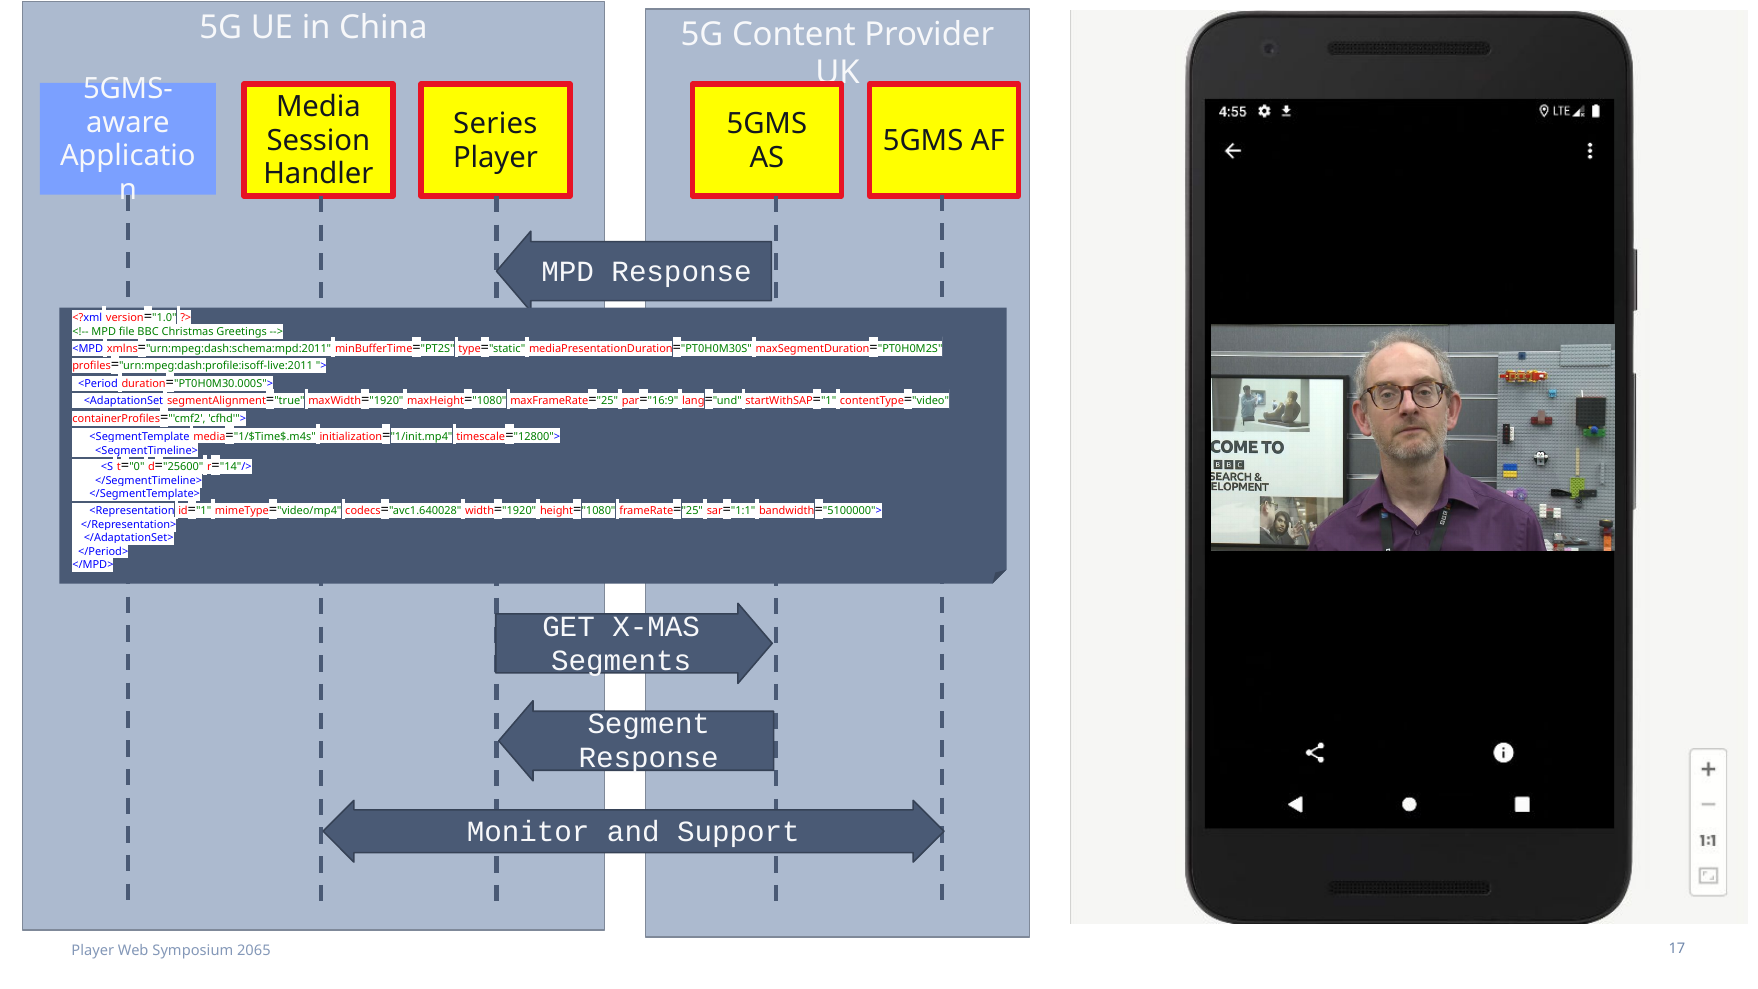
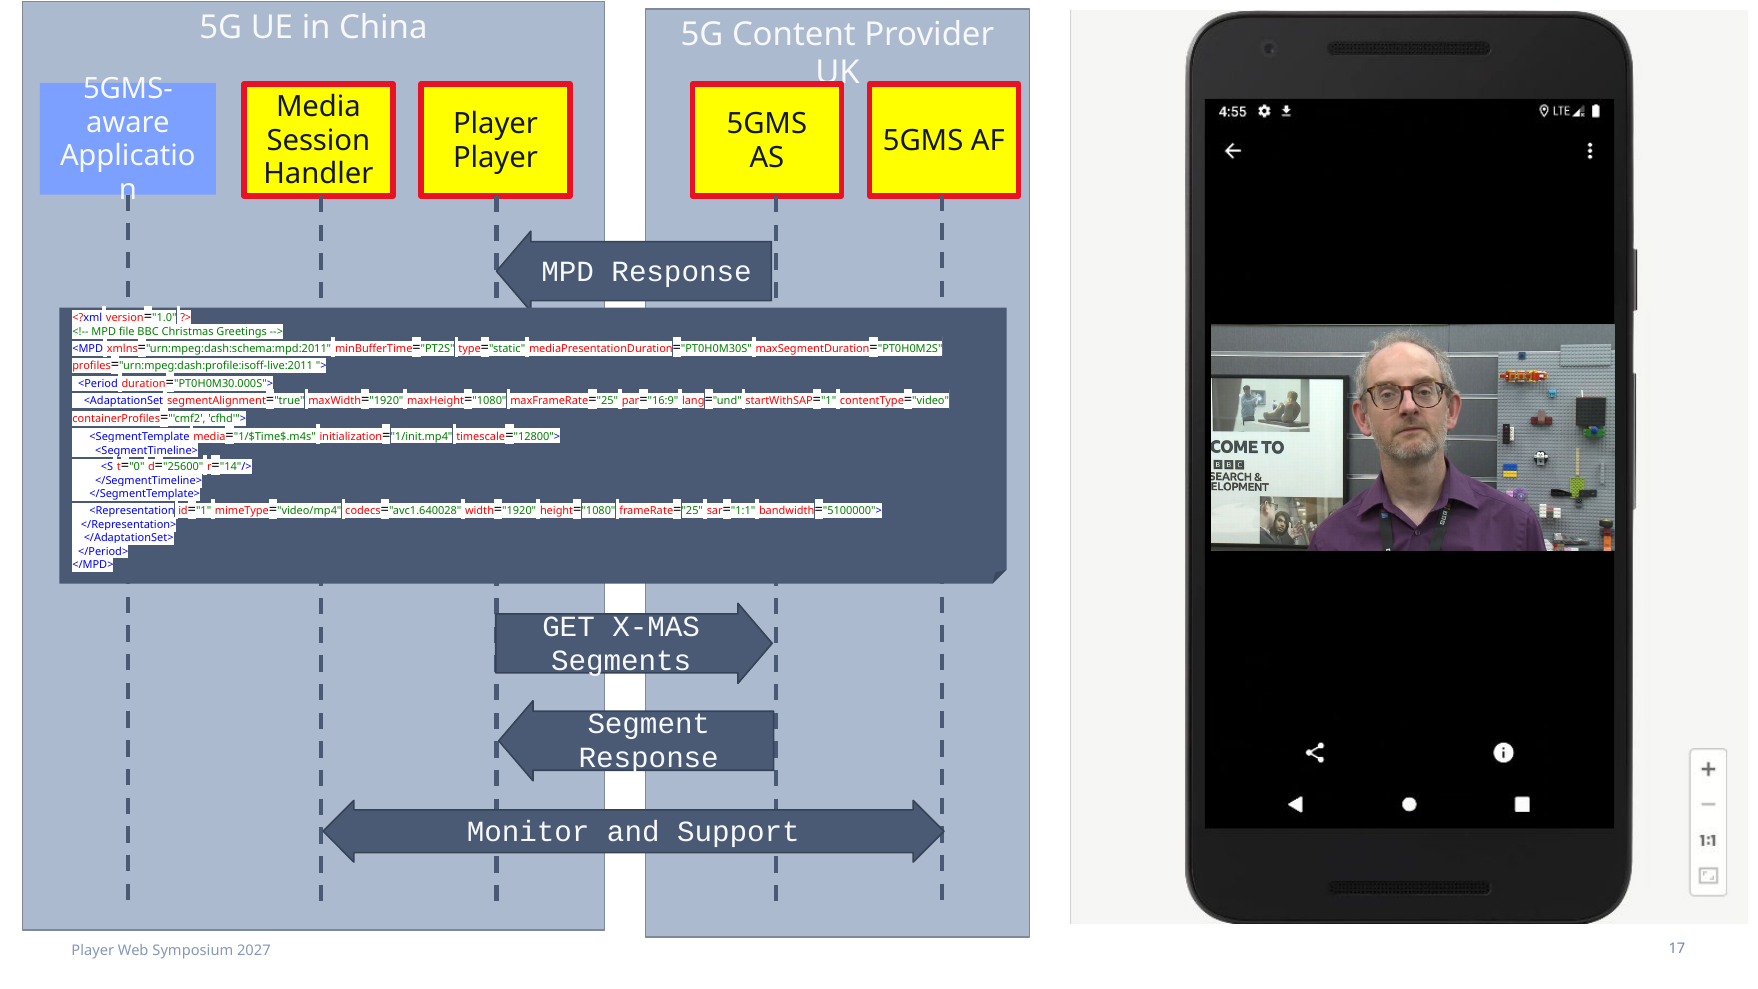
Series: Series -> Player (496, 124)
2065: 2065 -> 2027 (254, 950)
